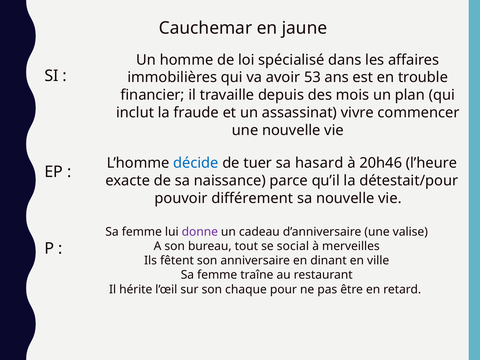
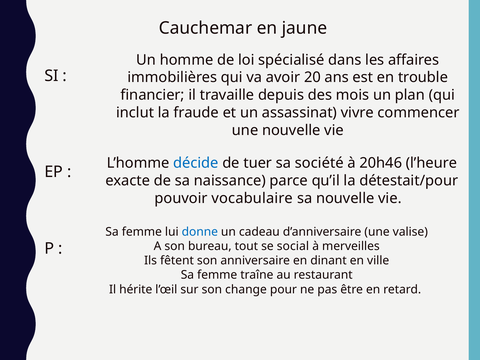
53: 53 -> 20 (312, 77)
hasard: hasard -> société (319, 163)
différement: différement -> vocabulaire (252, 198)
donne colour: purple -> blue (200, 232)
chaque: chaque -> change (246, 289)
